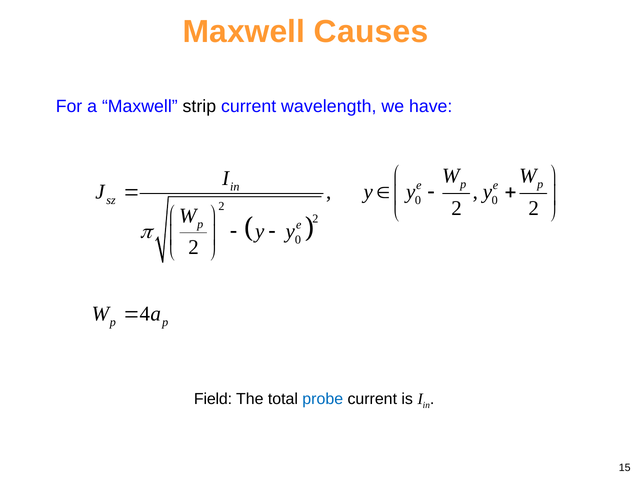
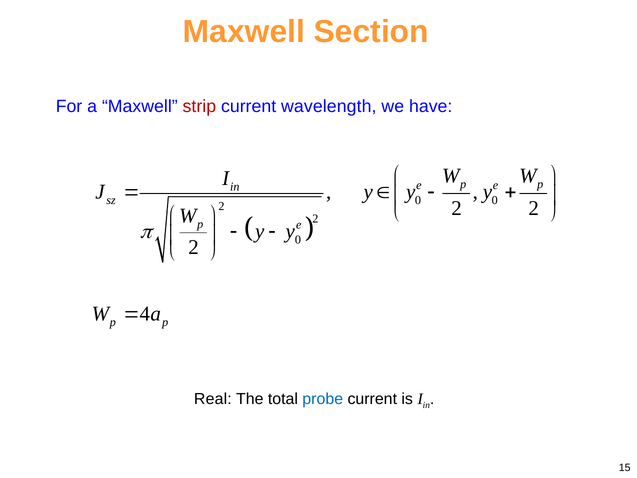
Causes: Causes -> Section (371, 32)
strip colour: black -> red (199, 106)
Field: Field -> Real (213, 399)
